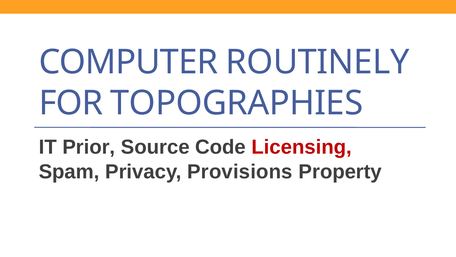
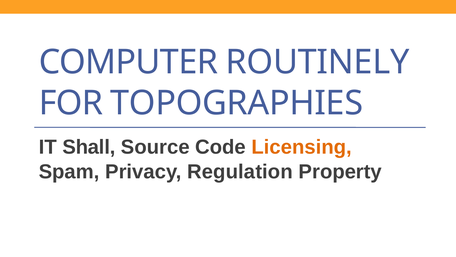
Prior: Prior -> Shall (89, 147)
Licensing colour: red -> orange (302, 147)
Provisions: Provisions -> Regulation (240, 171)
